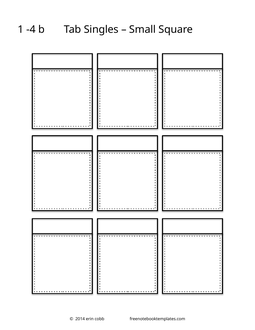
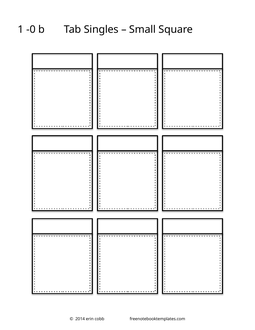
-4: -4 -> -0 (31, 30)
